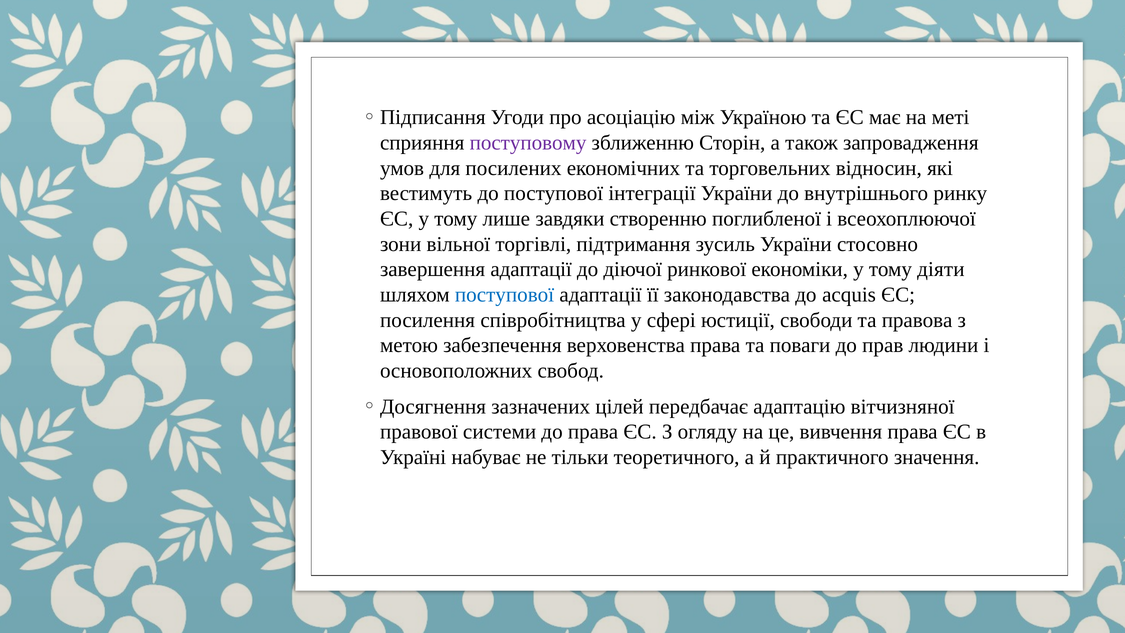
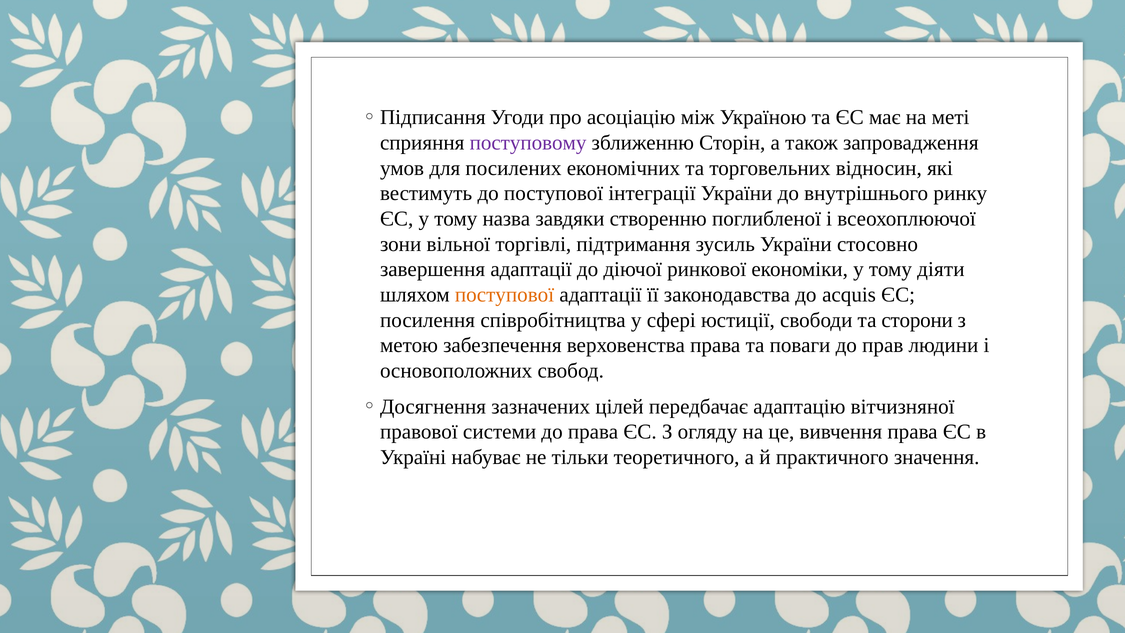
лише: лише -> назва (506, 219)
поступової colour: blue -> orange (505, 295)
правова: правова -> сторони (917, 320)
